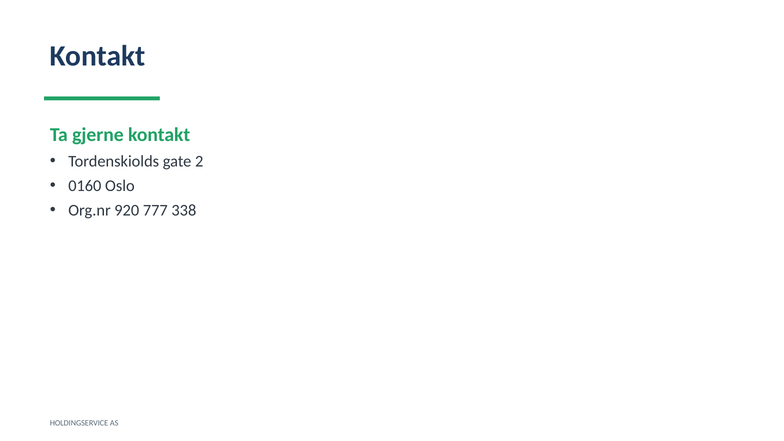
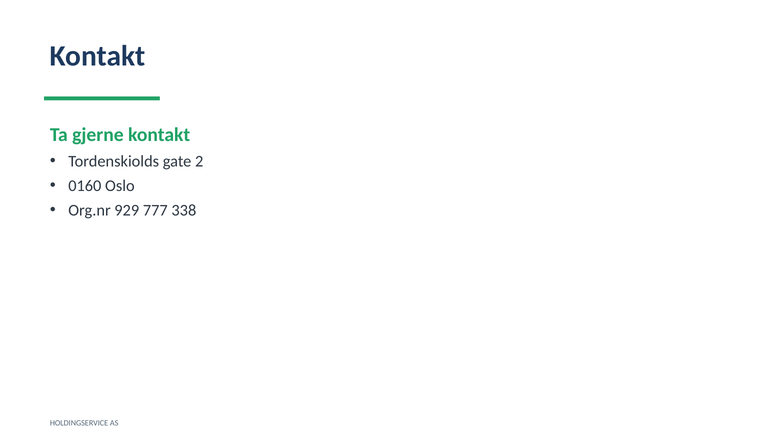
920: 920 -> 929 (127, 210)
